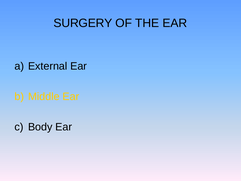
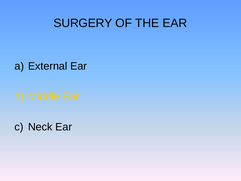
Body: Body -> Neck (40, 127)
